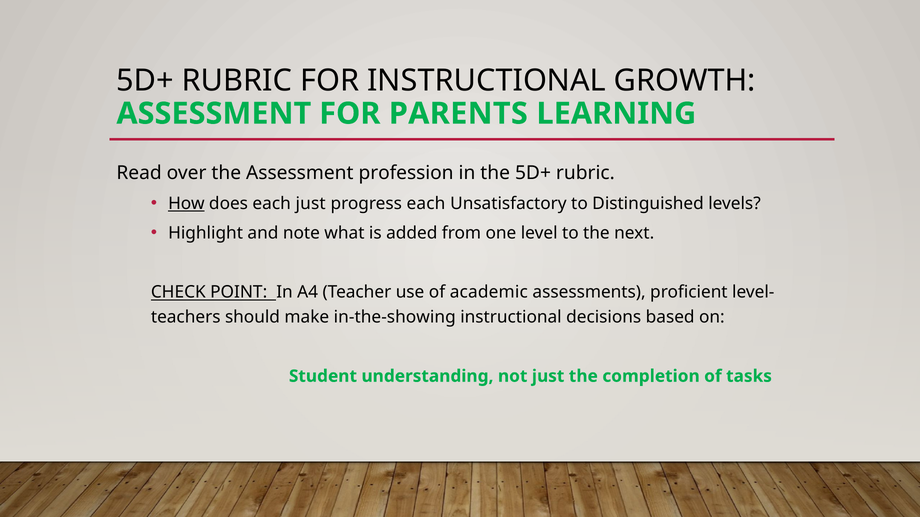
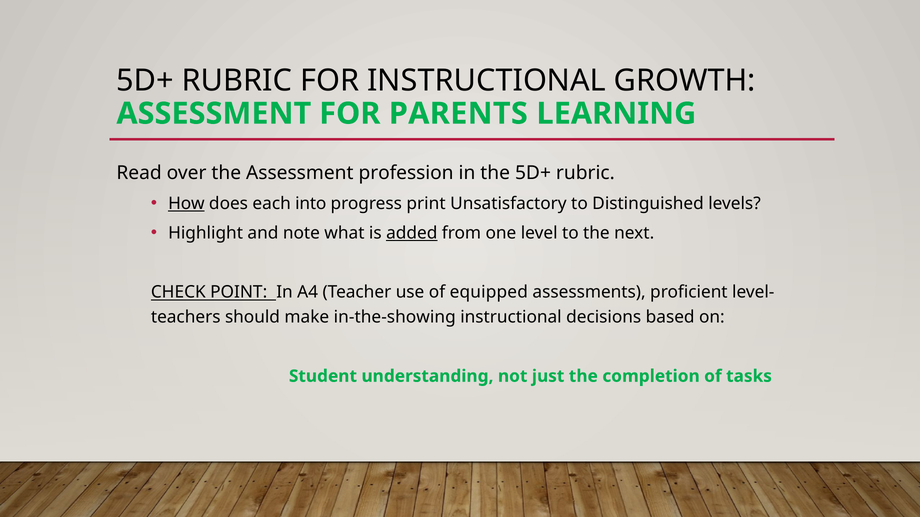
each just: just -> into (311, 204)
progress each: each -> print (426, 204)
added underline: none -> present (412, 233)
academic: academic -> equipped (489, 292)
